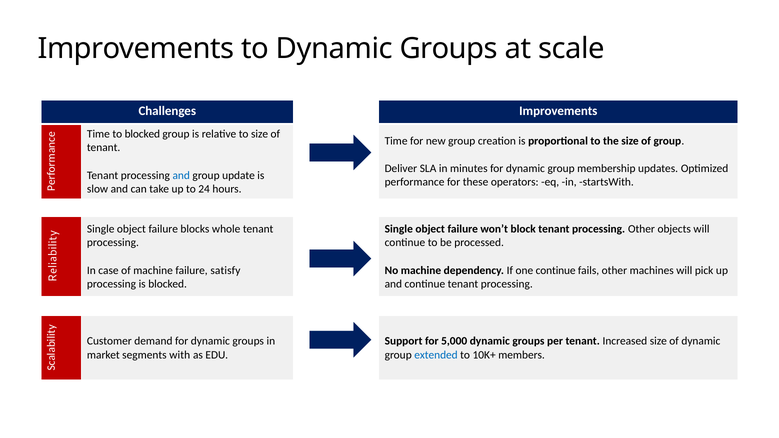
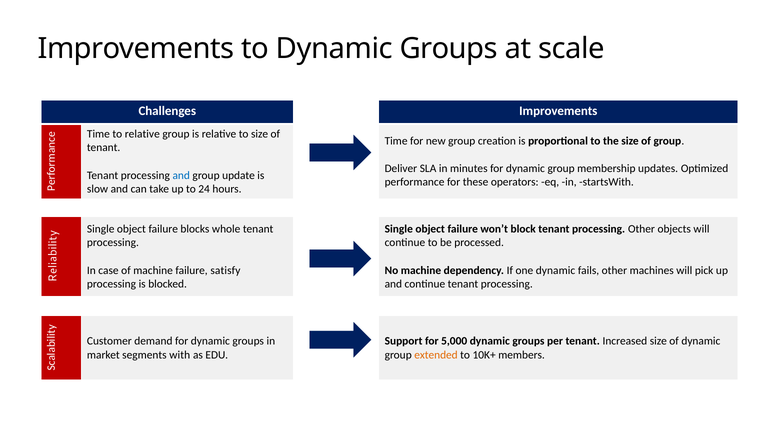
to blocked: blocked -> relative (142, 134)
one continue: continue -> dynamic (556, 270)
extended colour: blue -> orange (436, 355)
